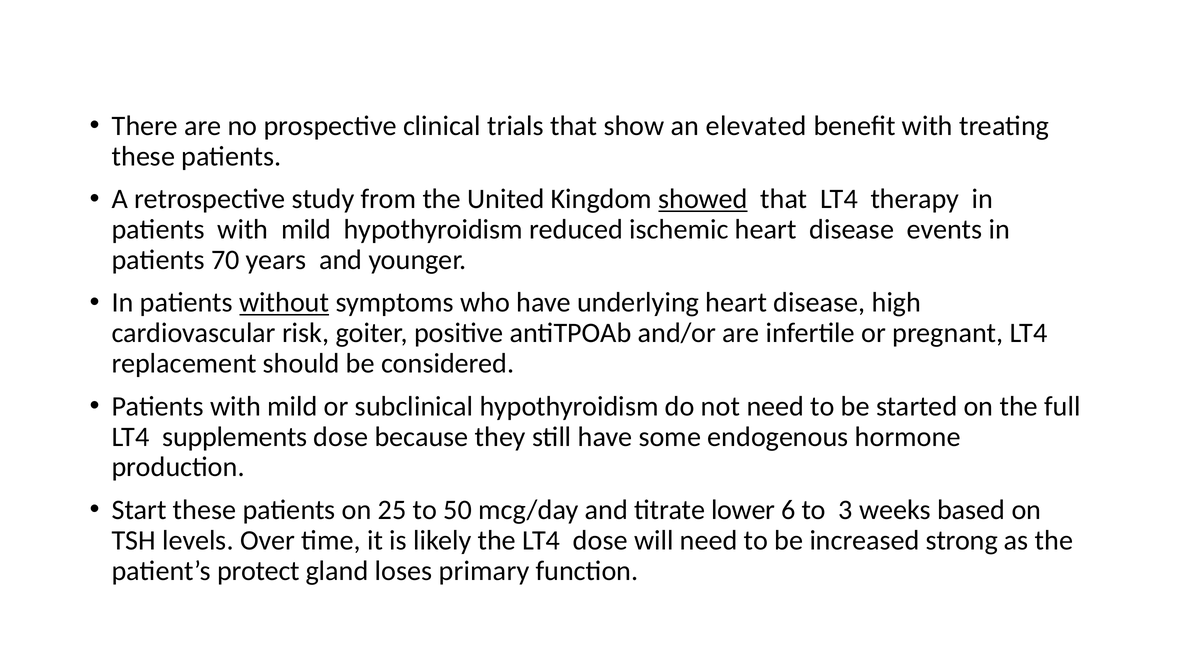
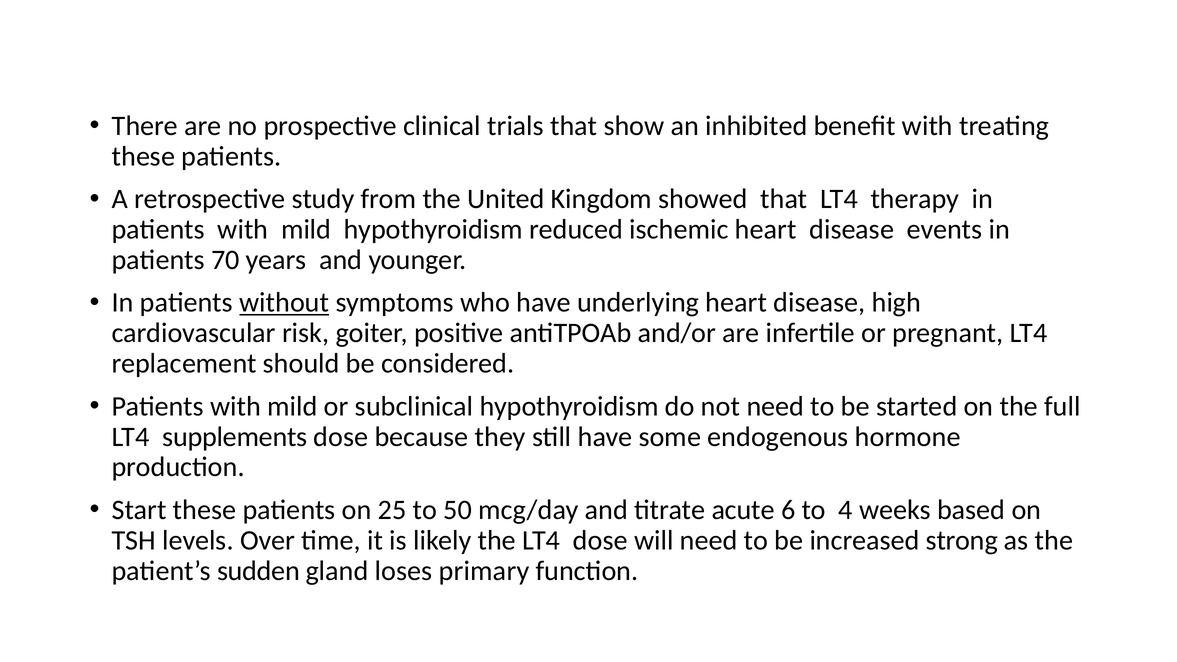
elevated: elevated -> inhibited (756, 126)
showed underline: present -> none (703, 199)
lower: lower -> acute (743, 510)
3: 3 -> 4 (846, 510)
protect: protect -> sudden (258, 571)
